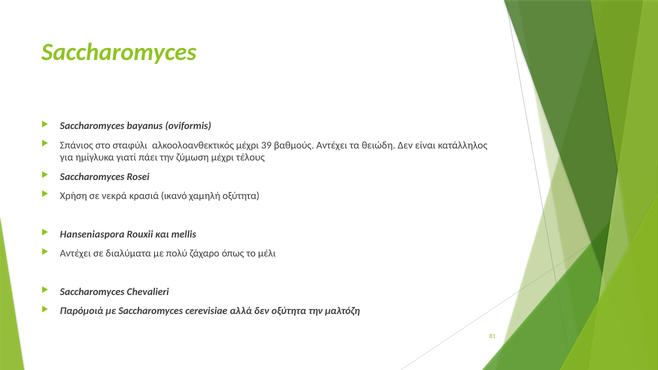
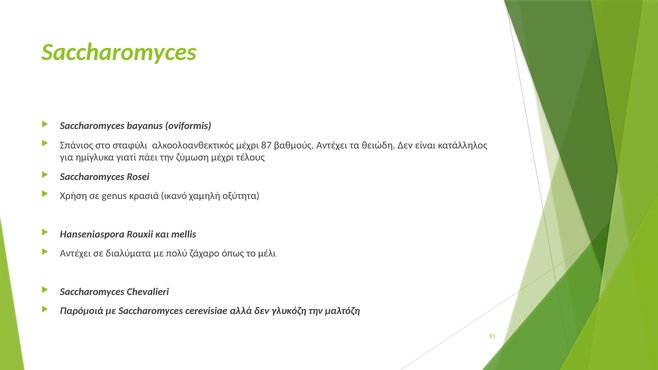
39: 39 -> 87 (266, 145)
νεκρά: νεκρά -> genus (114, 196)
δεν οξύτητα: οξύτητα -> γλυκόζη (289, 311)
